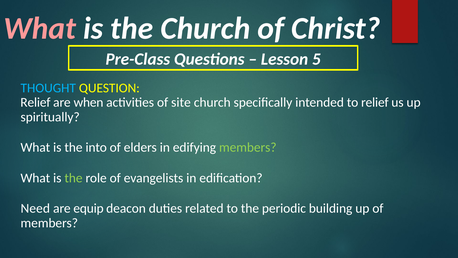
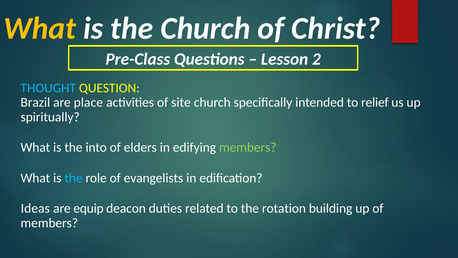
What colour: pink -> yellow (40, 29)
5: 5 -> 2 (316, 59)
Relief: Relief -> Brazil (35, 102)
when: when -> place (88, 102)
the colour: light green -> light blue (73, 178)
Need: Need -> Ideas (35, 208)
periodic: periodic -> rotation (284, 208)
